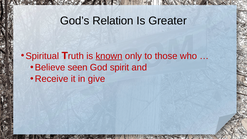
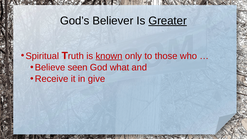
Relation: Relation -> Believer (113, 21)
Greater underline: none -> present (168, 21)
spirit: spirit -> what (119, 67)
